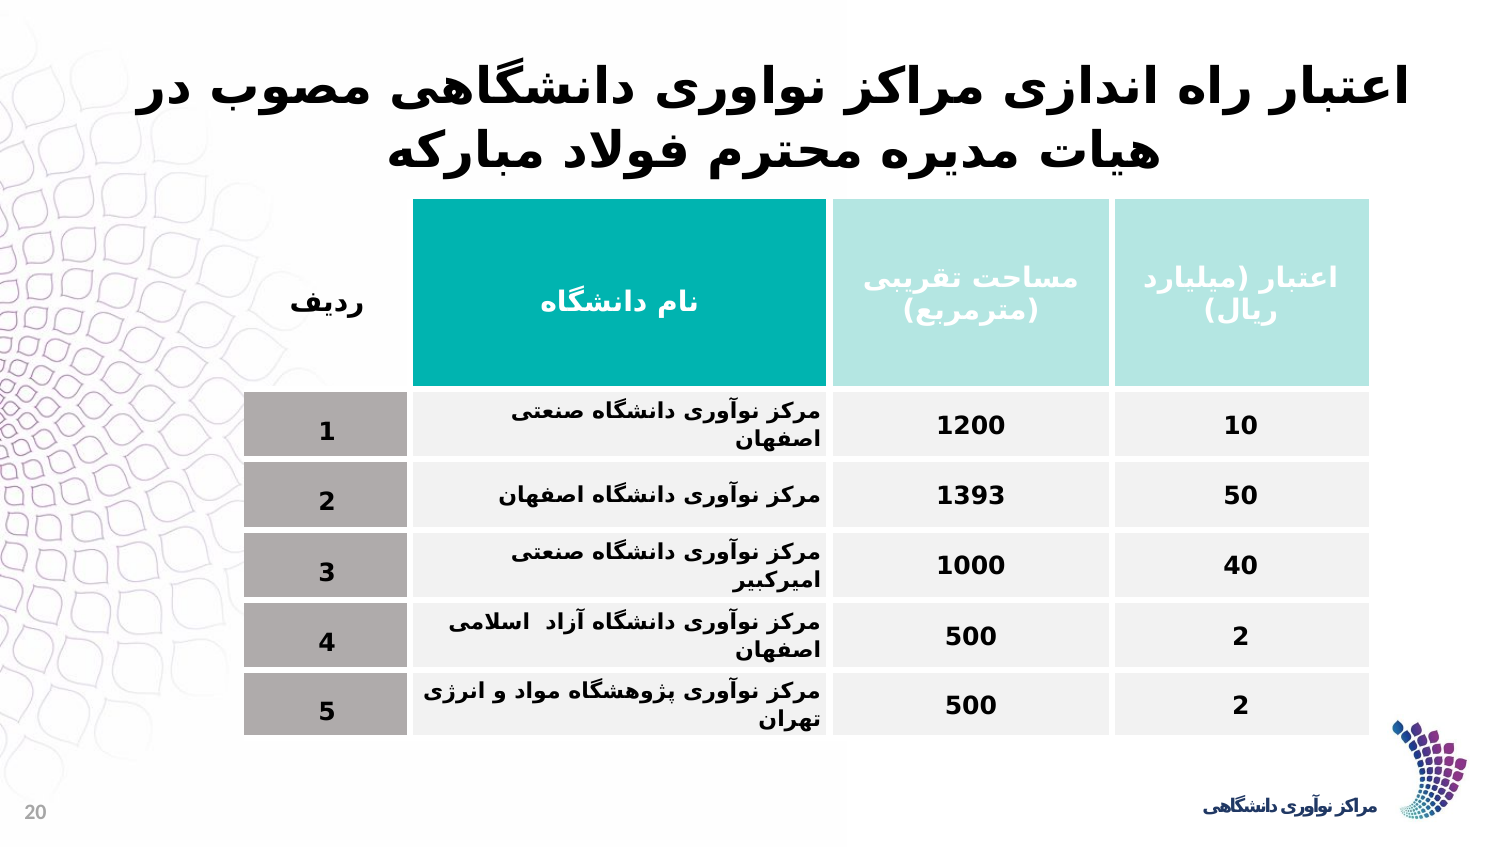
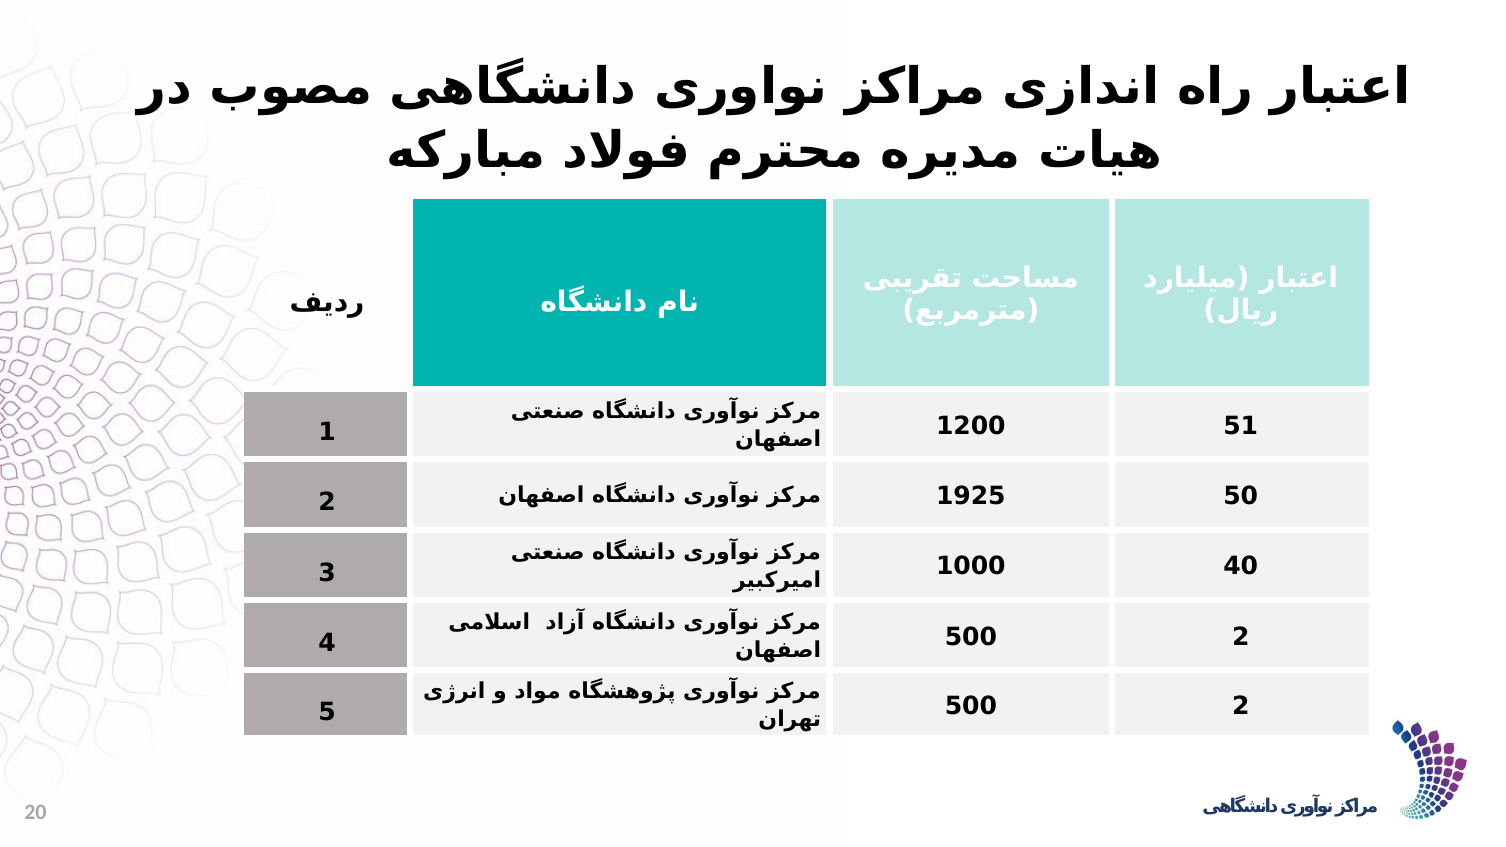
10: 10 -> 51 (1241, 426)
1393: 1393 -> 1925 (971, 496)
